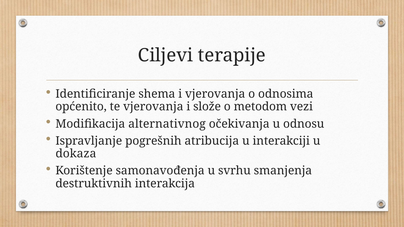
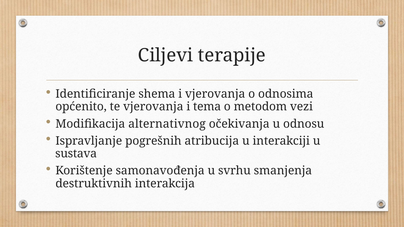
slože: slože -> tema (207, 107)
dokaza: dokaza -> sustava (76, 154)
